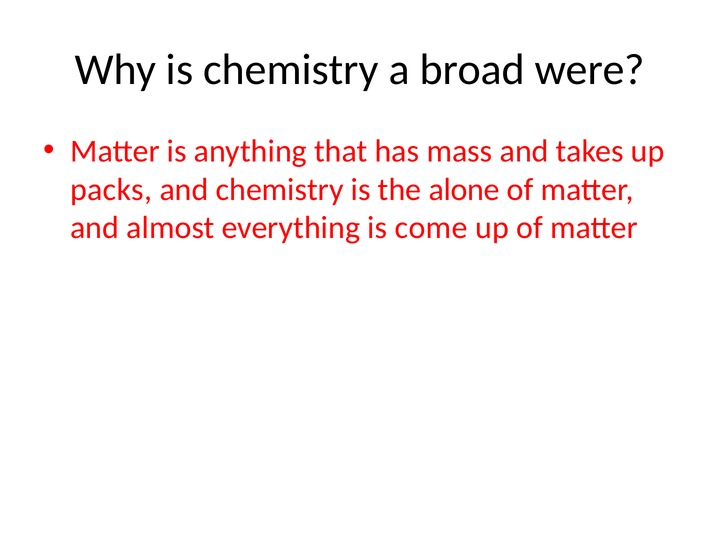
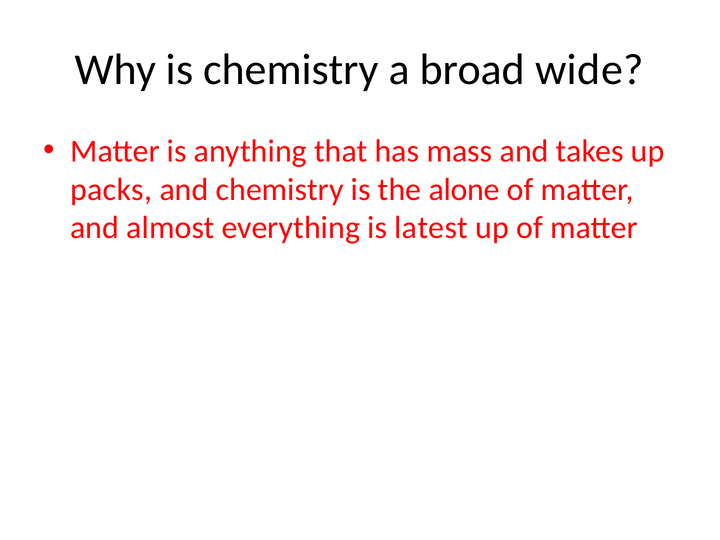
were: were -> wide (589, 70)
come: come -> latest (431, 228)
